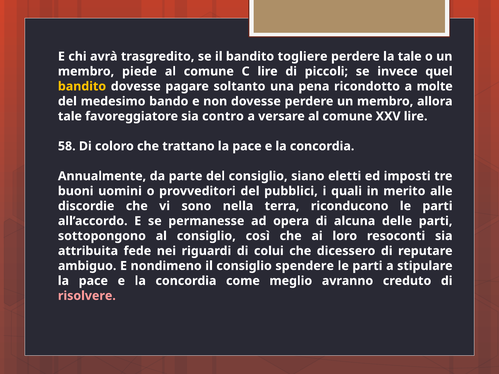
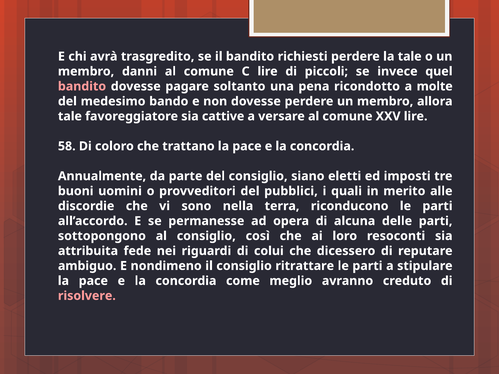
togliere: togliere -> richiesti (303, 56)
piede: piede -> danni (140, 71)
bandito colour: yellow -> pink (82, 86)
contro: contro -> cattive (223, 116)
spendere: spendere -> ritrattare (305, 266)
